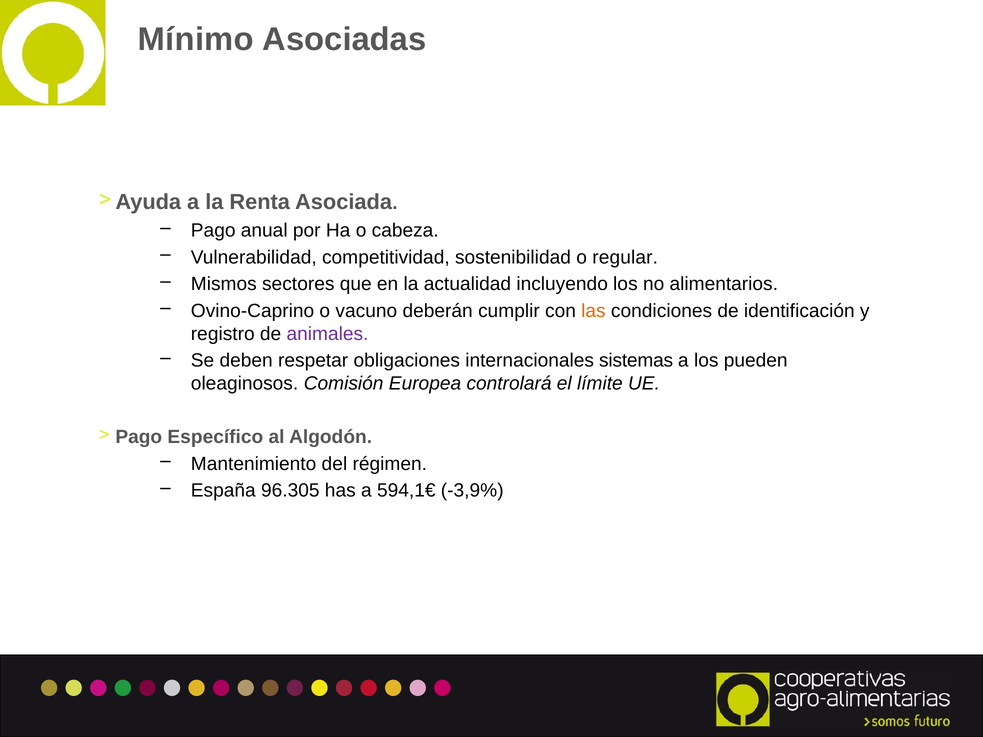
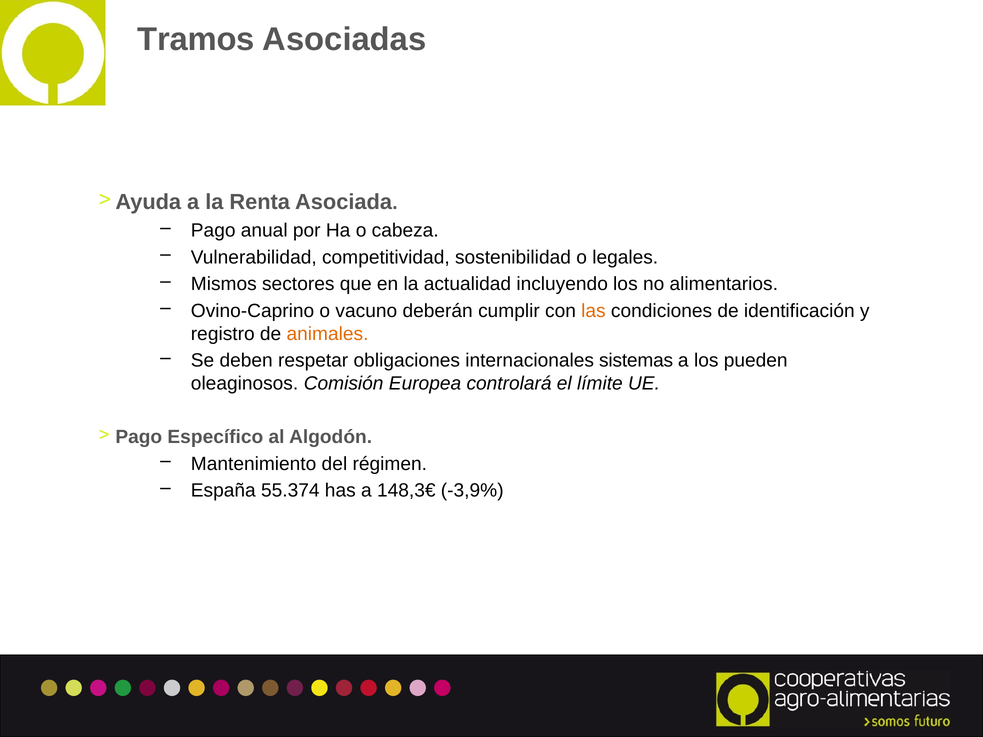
Mínimo: Mínimo -> Tramos (196, 39)
regular: regular -> legales (625, 257)
animales colour: purple -> orange (328, 334)
96.305: 96.305 -> 55.374 (290, 491)
594,1€: 594,1€ -> 148,3€ (406, 491)
